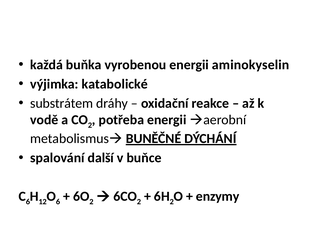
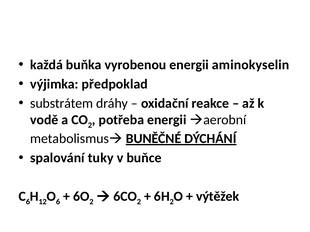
katabolické: katabolické -> předpoklad (115, 84)
další: další -> tuky (101, 158)
enzymy: enzymy -> výtěžek (218, 197)
